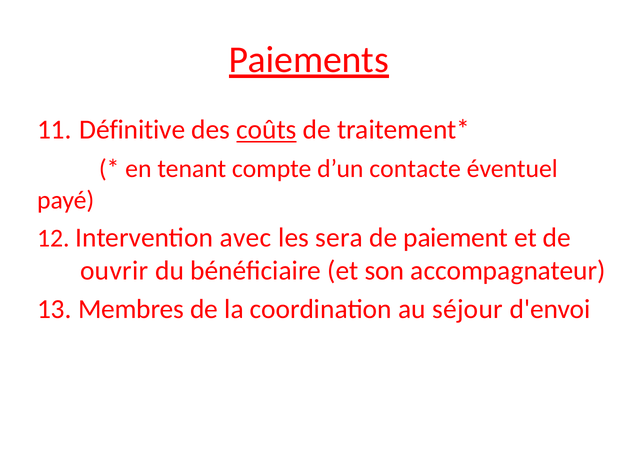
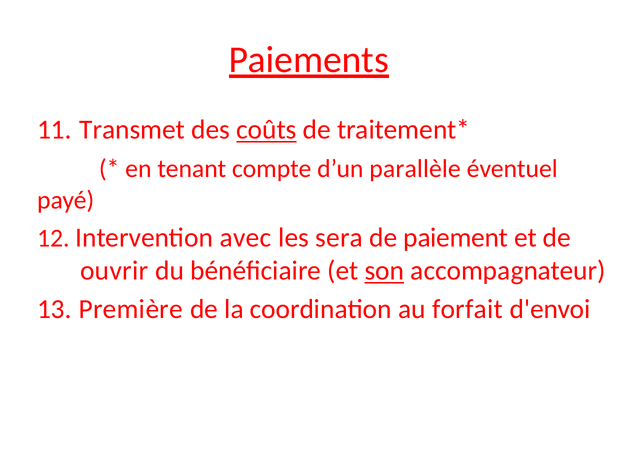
Définitive: Définitive -> Transmet (132, 130)
contacte: contacte -> parallèle (415, 169)
son underline: none -> present (384, 271)
Membres: Membres -> Première (131, 309)
séjour: séjour -> forfait (468, 309)
